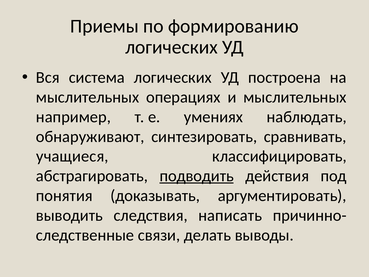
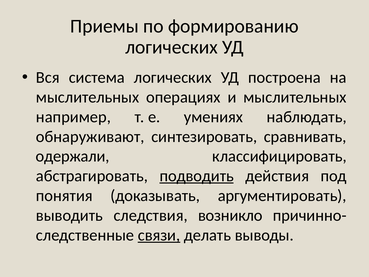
учащиеся: учащиеся -> одержали (73, 156)
написать: написать -> возникло (230, 215)
связи underline: none -> present (159, 235)
